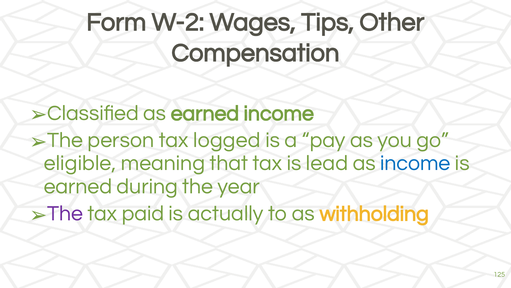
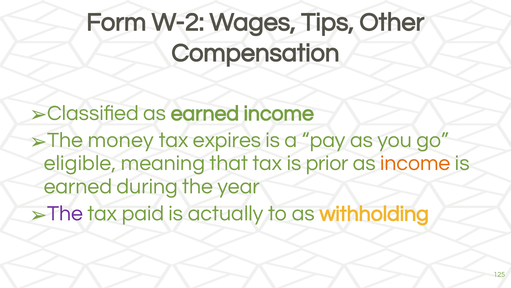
person: person -> money (121, 140)
logged: logged -> expires (227, 140)
lead: lead -> prior (327, 163)
income colour: blue -> orange (415, 163)
